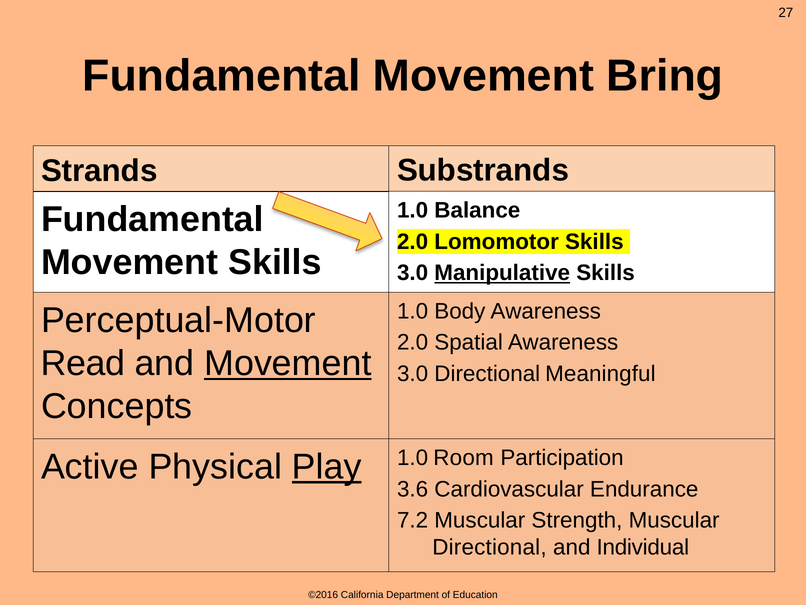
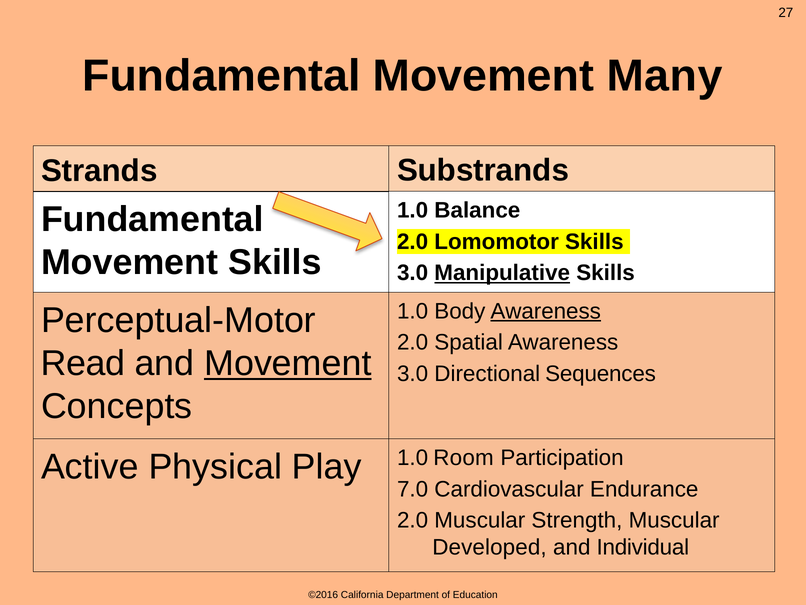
Bring: Bring -> Many (665, 76)
Awareness underline: none -> present (546, 311)
Meaningful: Meaningful -> Sequences (601, 374)
Play underline: present -> none (327, 466)
3.6: 3.6 -> 7.0 (413, 489)
7.2: 7.2 -> 2.0 (413, 520)
Directional: Directional -> Developed (489, 547)
